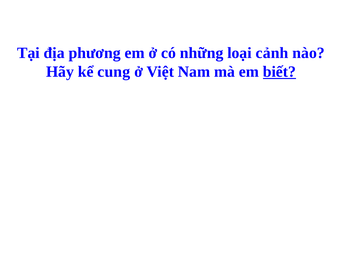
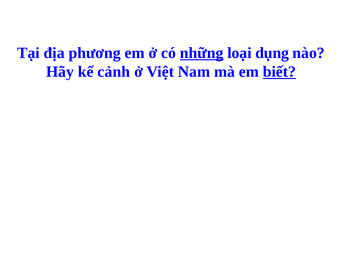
những underline: none -> present (202, 53)
cảnh: cảnh -> dụng (272, 53)
cung: cung -> cảnh (114, 72)
